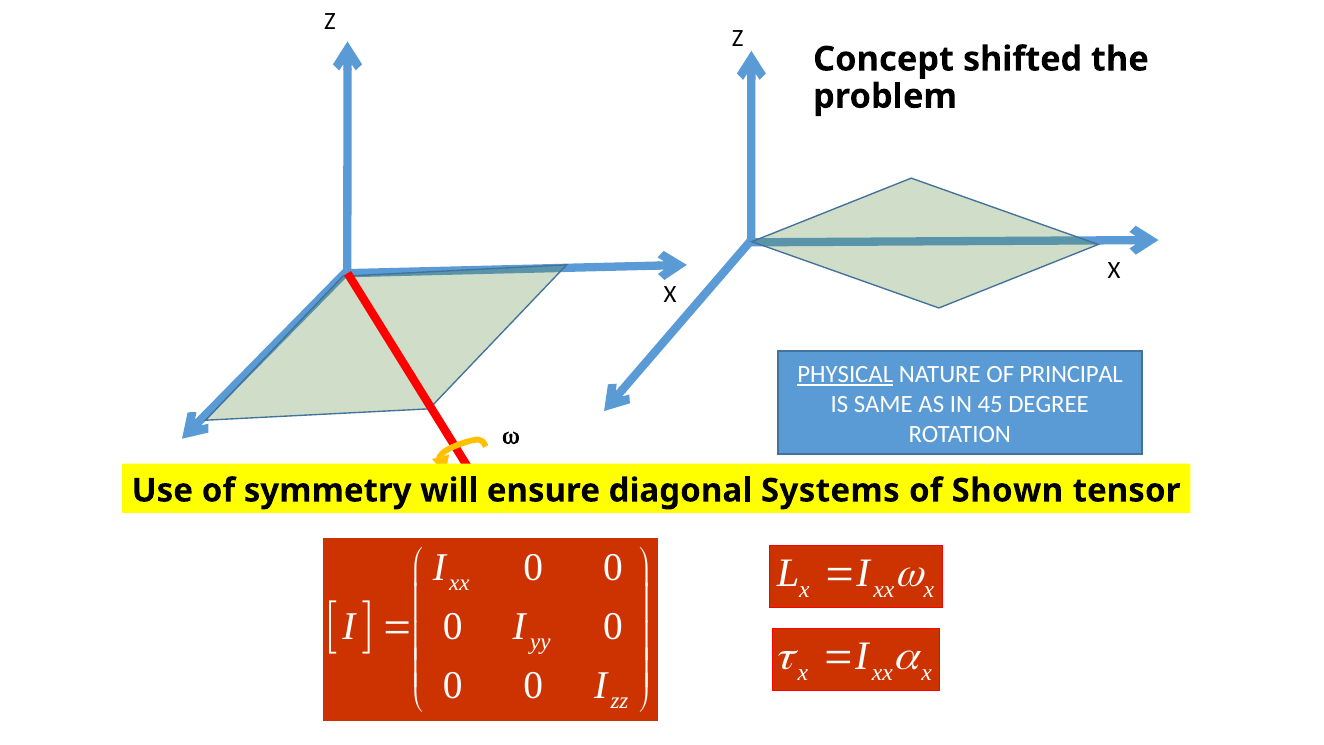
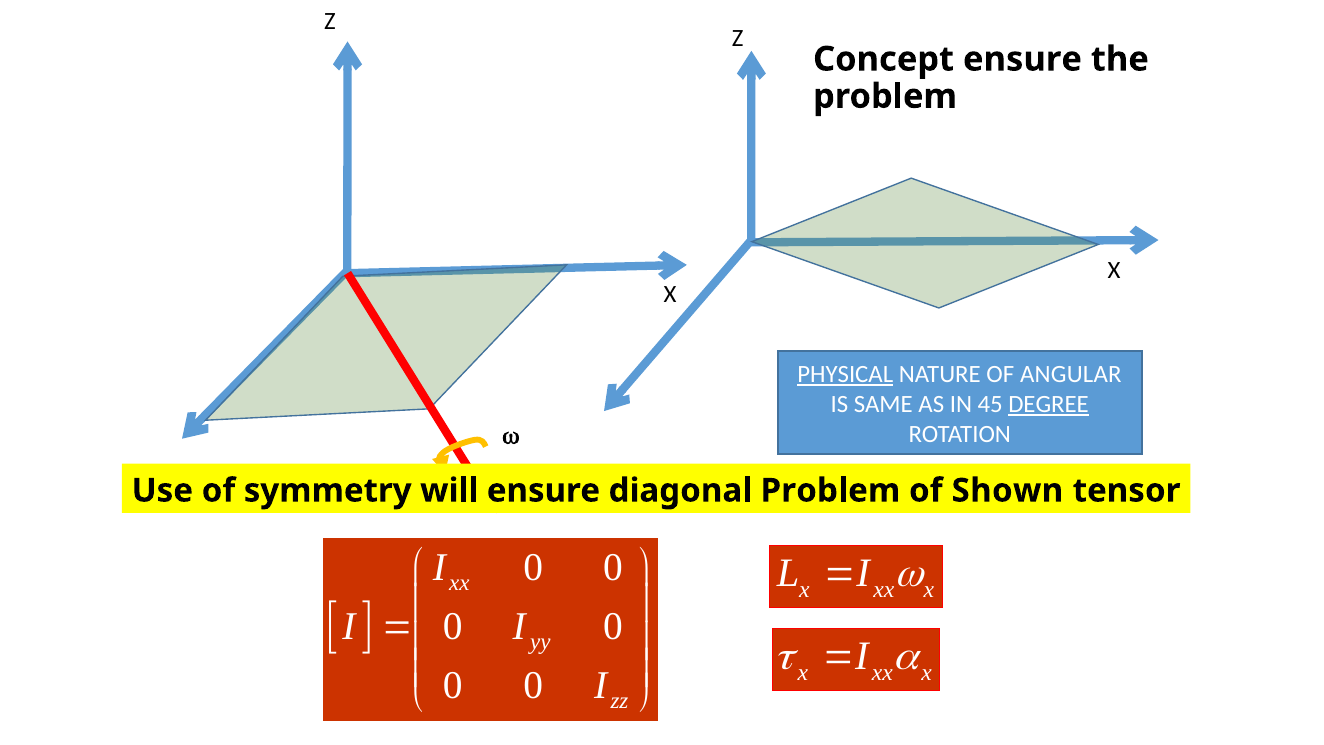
Concept shifted: shifted -> ensure (1022, 59)
PRINCIPAL: PRINCIPAL -> ANGULAR (1071, 374)
DEGREE underline: none -> present (1048, 404)
diagonal Systems: Systems -> Problem (830, 490)
